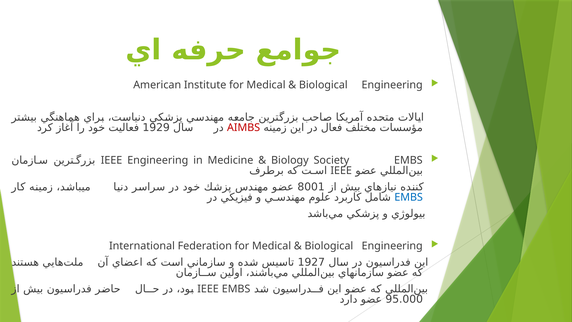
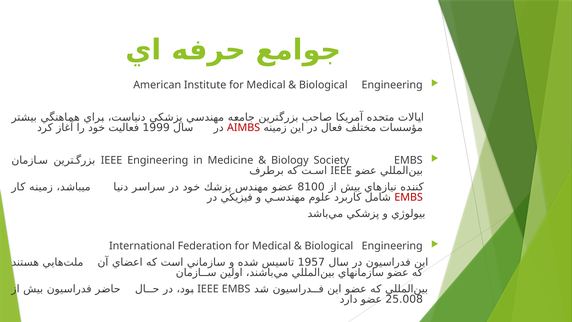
1929: 1929 -> 1999 (156, 128)
8001: 8001 -> 8100 (311, 187)
EMBS colour: blue -> red (409, 197)
1927: 1927 -> 1957 (311, 262)
95.000: 95.000 -> 25.008 (404, 299)
